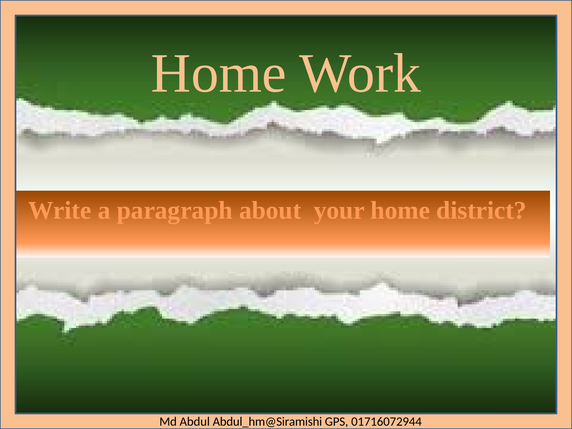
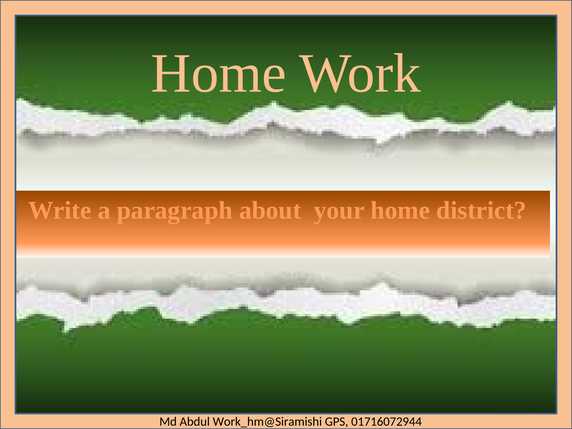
Abdul_hm@Siramishi: Abdul_hm@Siramishi -> Work_hm@Siramishi (267, 421)
